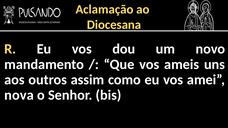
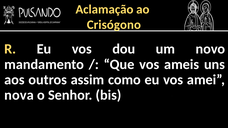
Diocesana: Diocesana -> Crisógono (114, 25)
